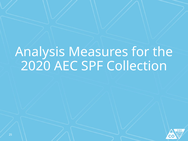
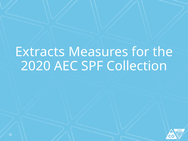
Analysis: Analysis -> Extracts (40, 52)
